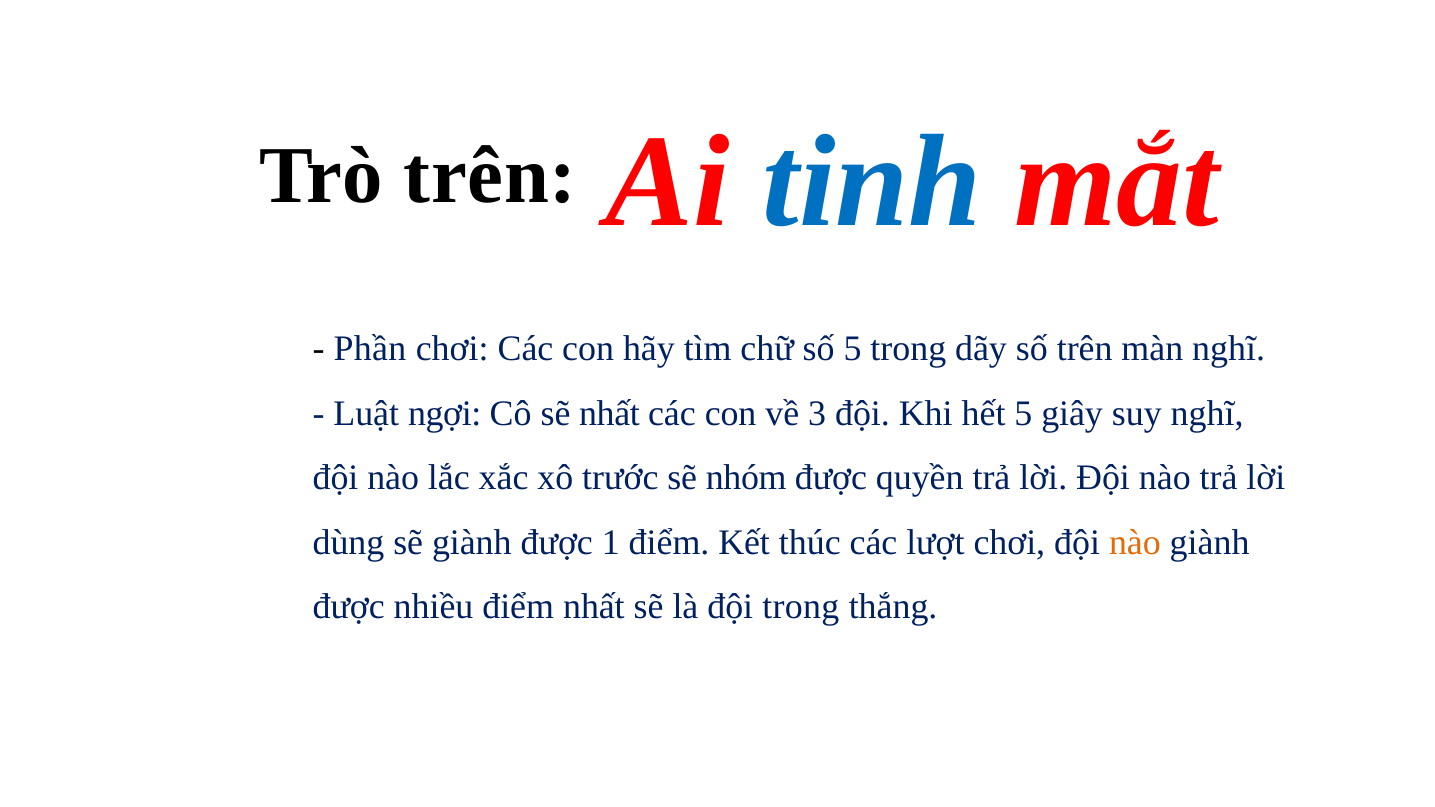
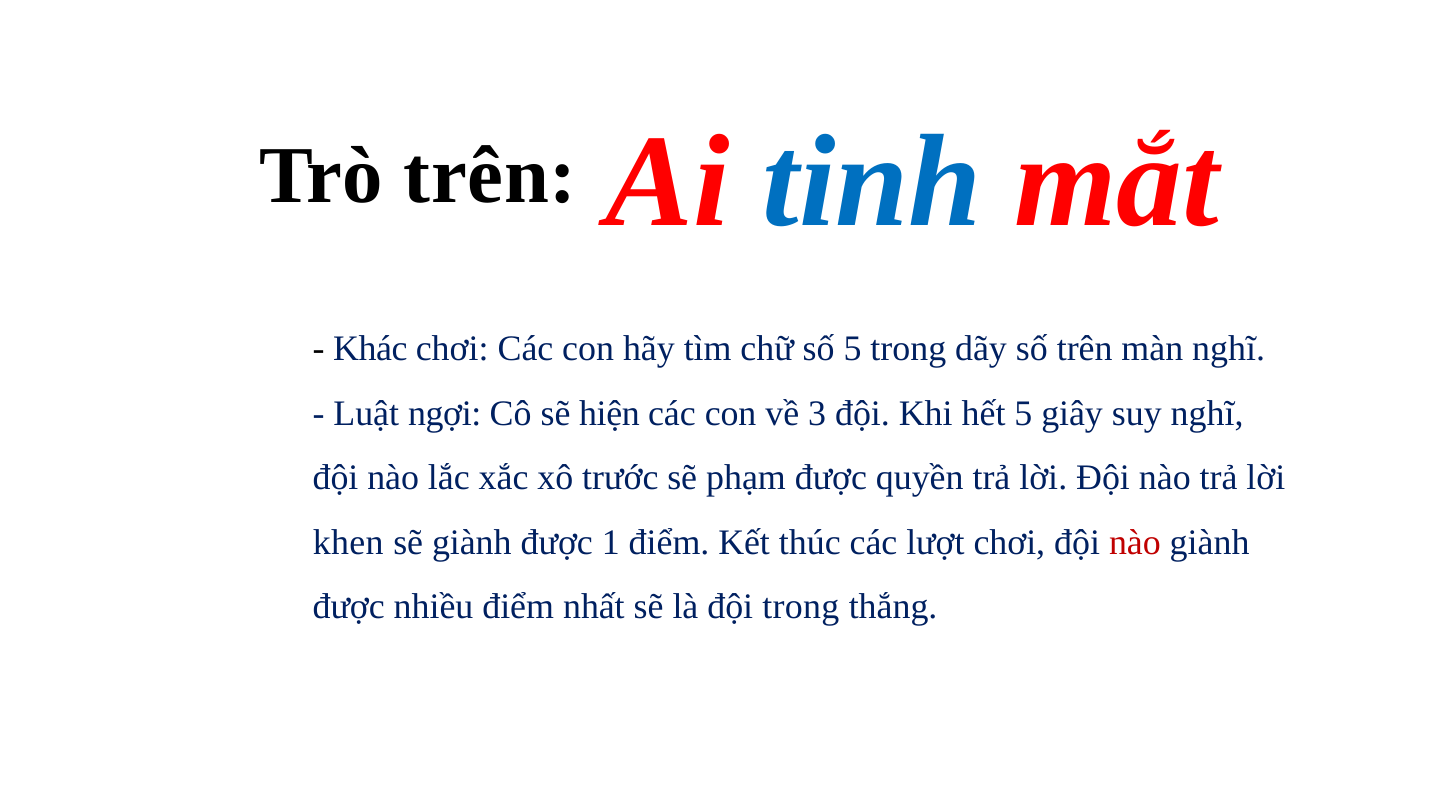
Phần: Phần -> Khác (370, 349)
sẽ nhất: nhất -> hiện (609, 413)
nhóm: nhóm -> phạm (746, 478)
dùng: dùng -> khen (348, 543)
nào colour: orange -> red (1135, 543)
